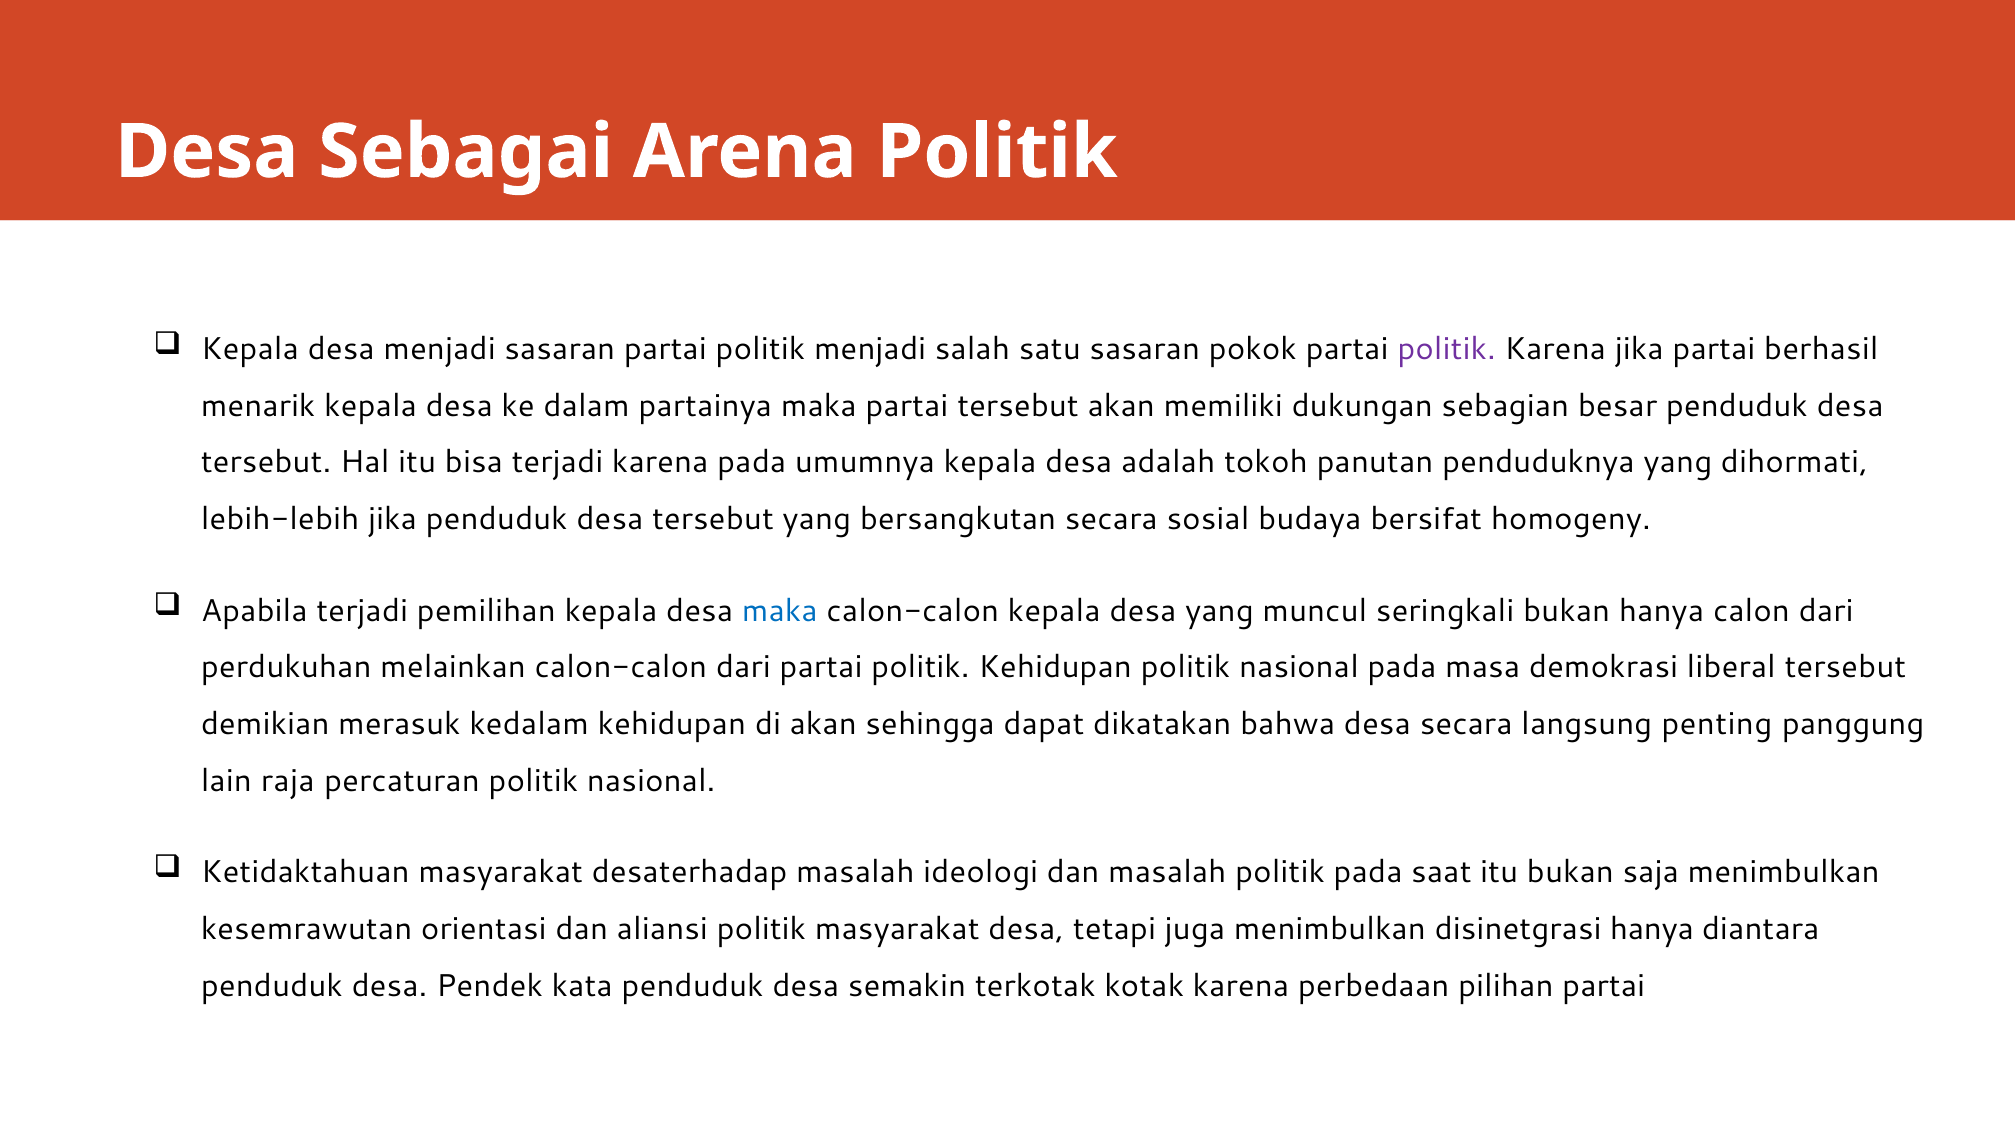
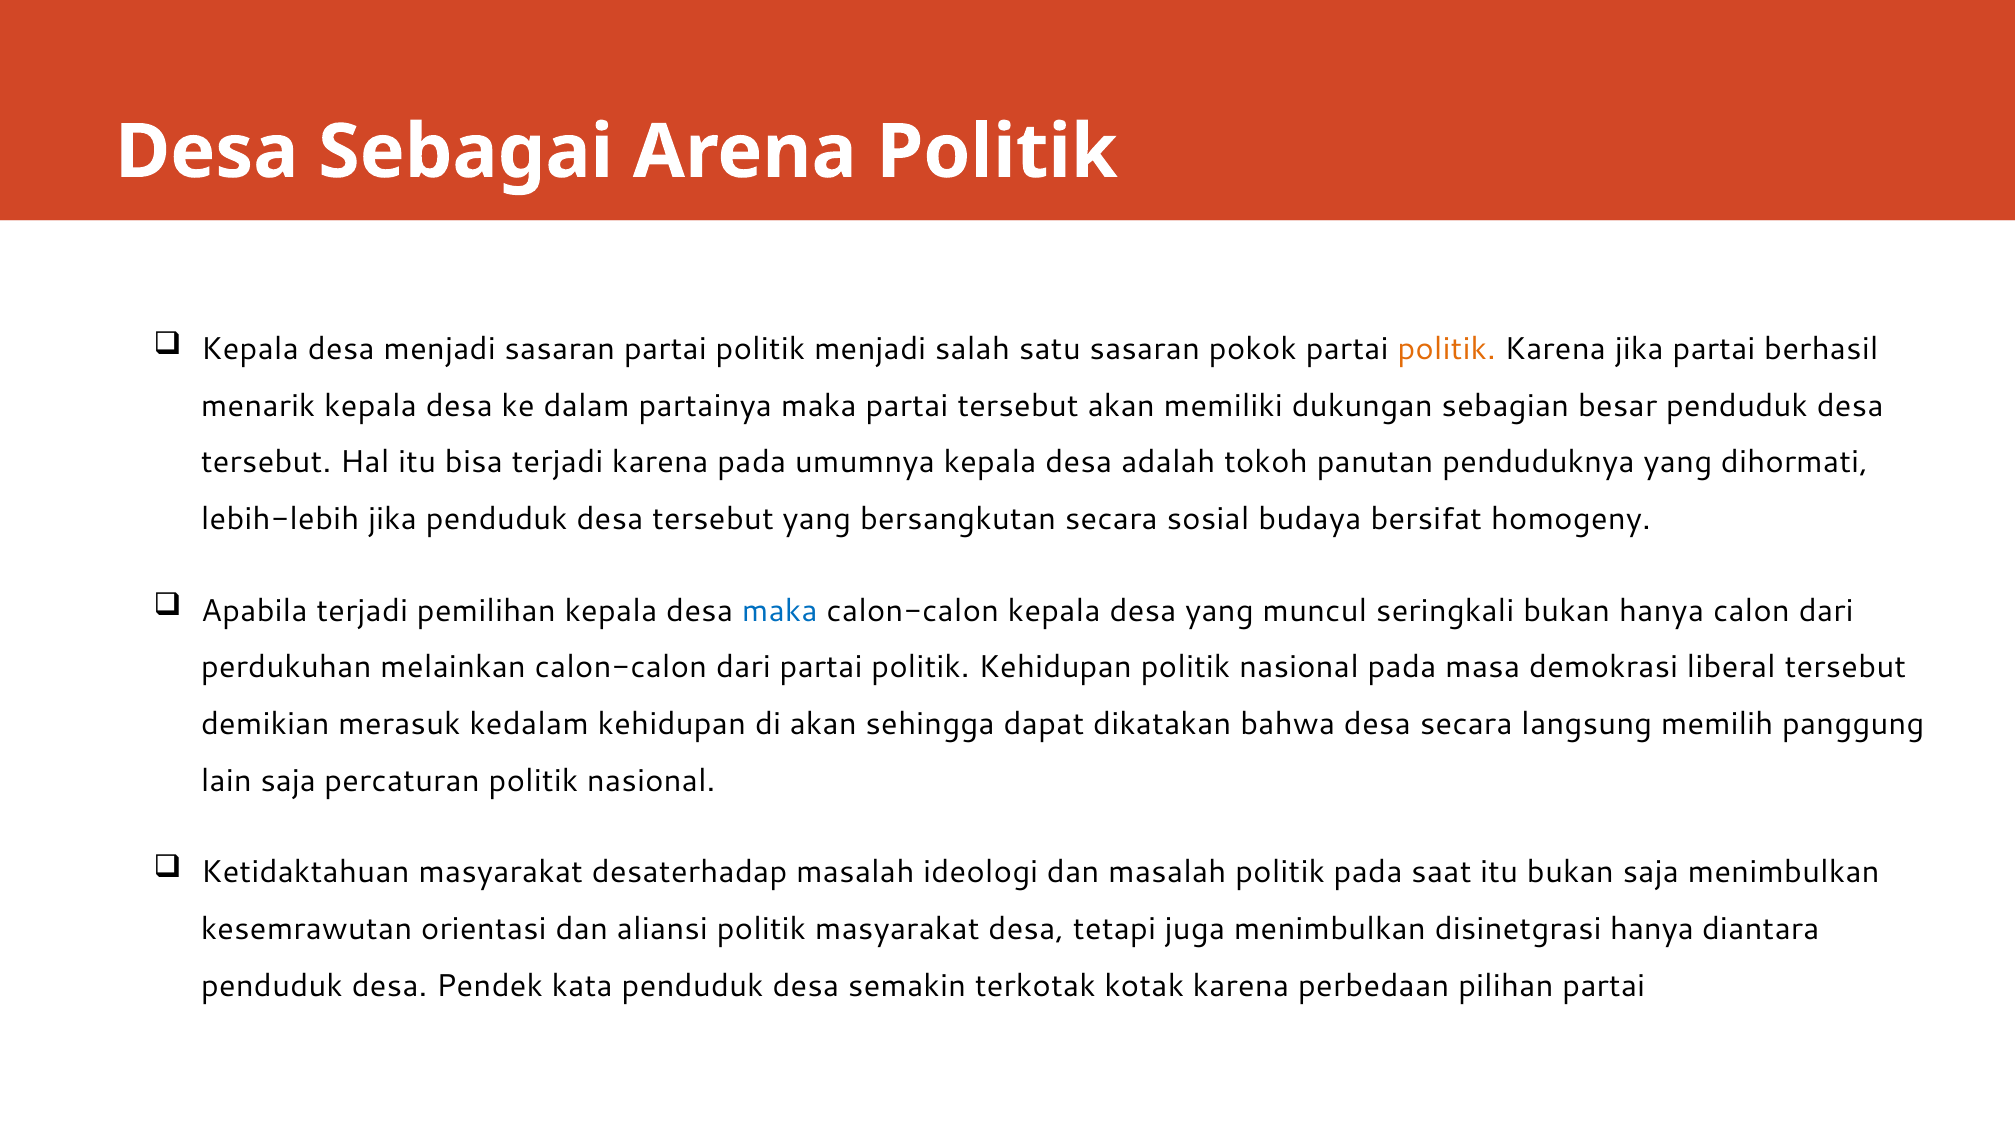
politik colour: purple -> orange (1447, 349)
penting: penting -> memilih (1717, 724)
lain raja: raja -> saja (288, 781)
